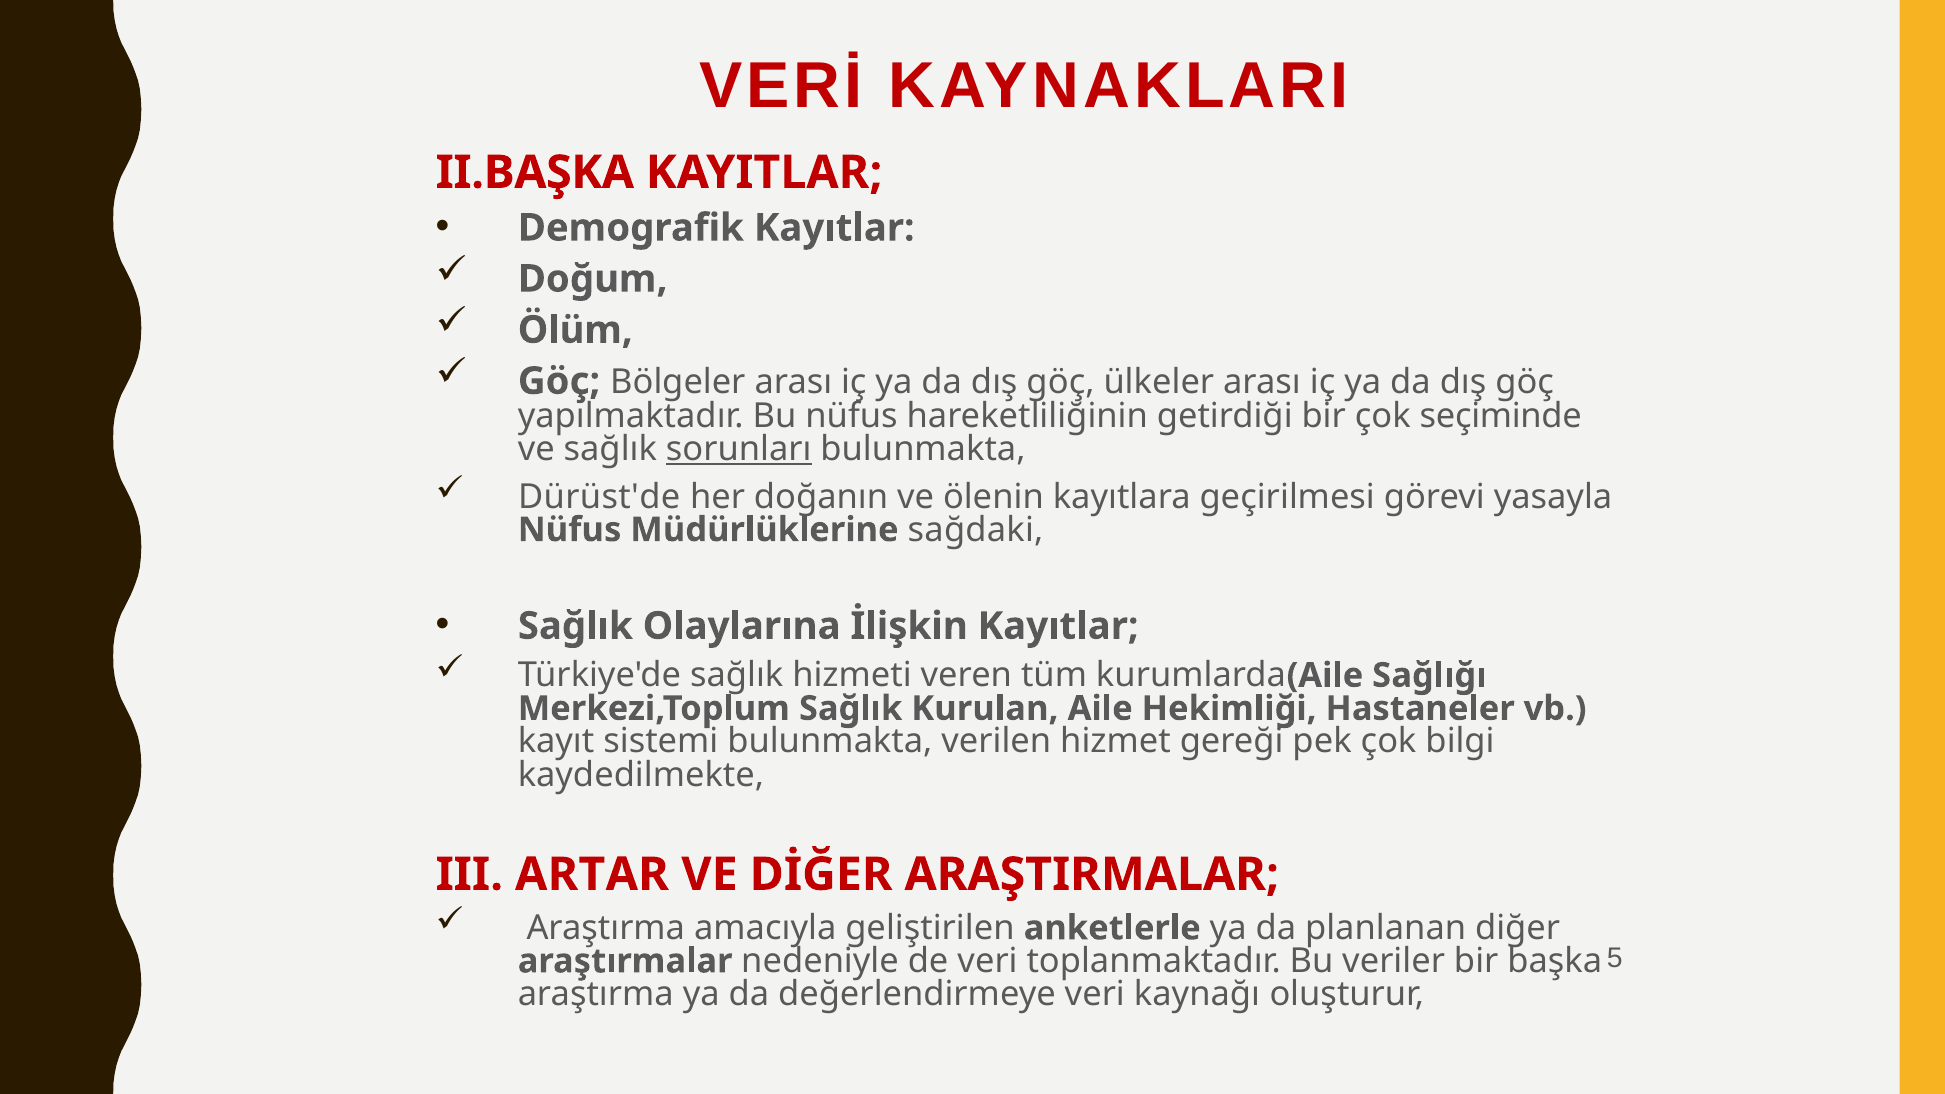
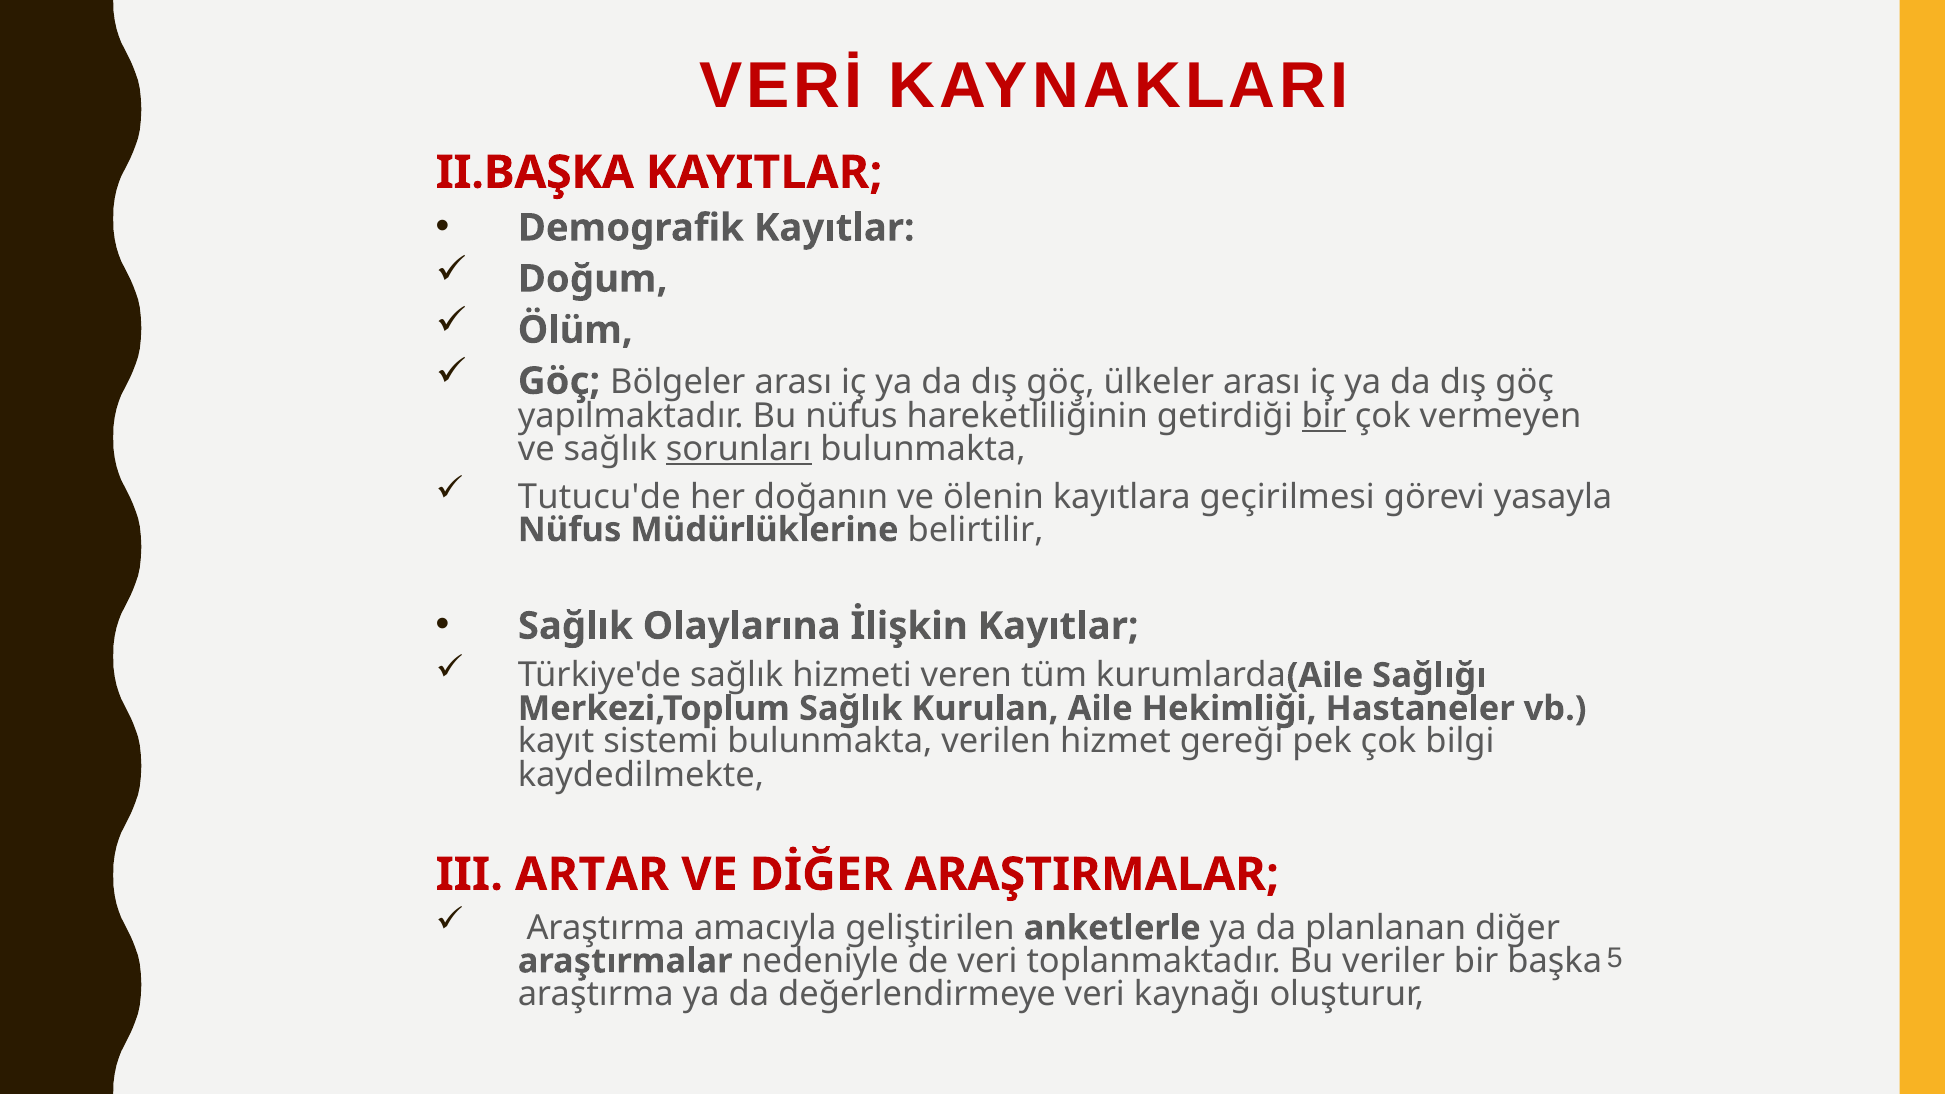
bir underline: none -> present (1324, 416)
seçiminde: seçiminde -> vermeyen (1501, 416)
Dürüst'de: Dürüst'de -> Tutucu'de (599, 497)
sağdaki: sağdaki -> belirtilir (976, 530)
